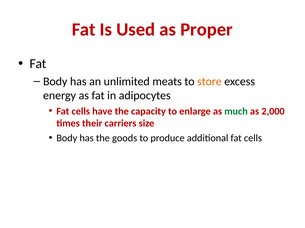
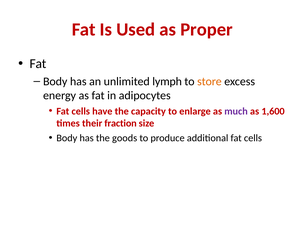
meats: meats -> lymph (167, 82)
much colour: green -> purple (236, 112)
2,000: 2,000 -> 1,600 (273, 112)
carriers: carriers -> fraction (121, 124)
